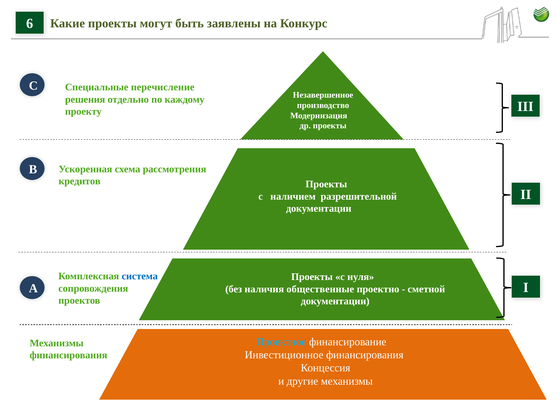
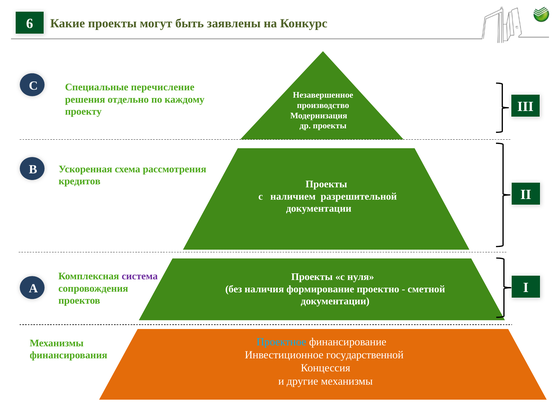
система colour: blue -> purple (140, 276)
общественные: общественные -> формирование (320, 289)
Инвестиционное финансирования: финансирования -> государственной (365, 355)
